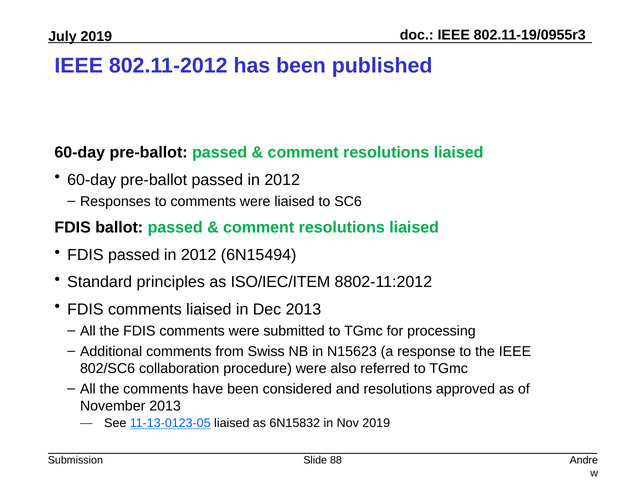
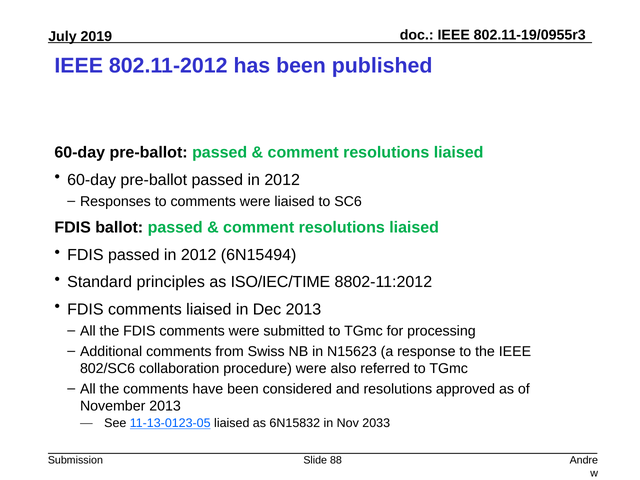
ISO/IEC/ITEM: ISO/IEC/ITEM -> ISO/IEC/TIME (280, 282)
Nov 2019: 2019 -> 2033 (376, 423)
